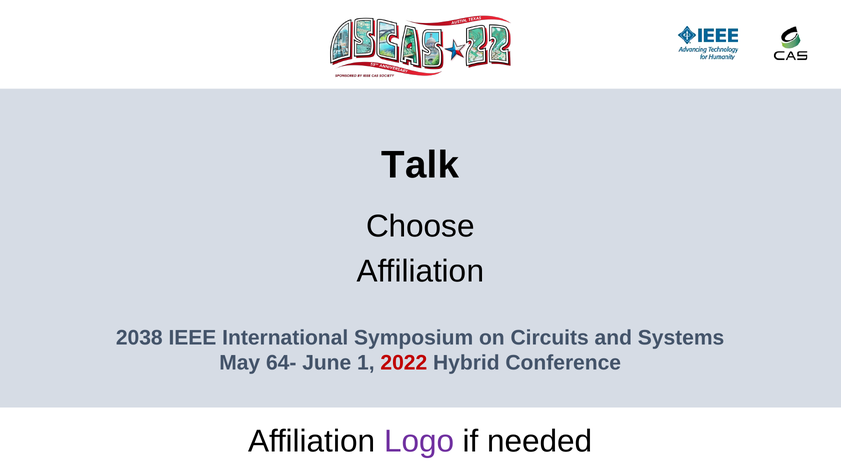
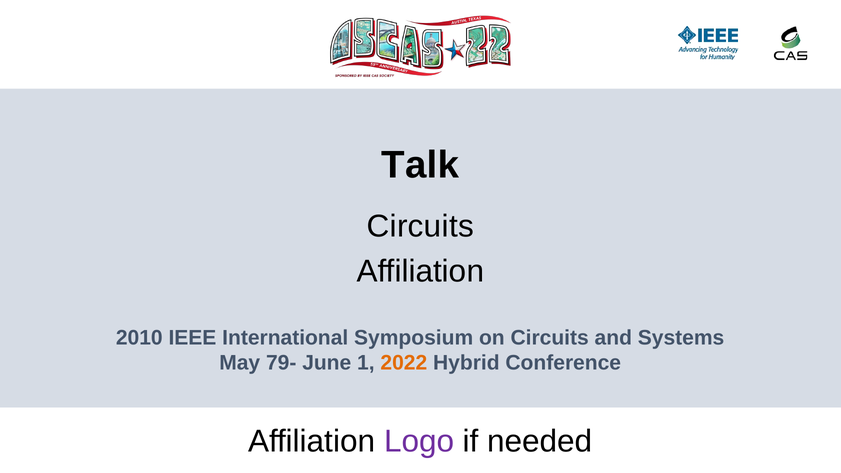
Choose: Choose -> Circuits (420, 226)
2038: 2038 -> 2010 (139, 338)
64-: 64- -> 79- (281, 363)
2022 colour: red -> orange (404, 363)
